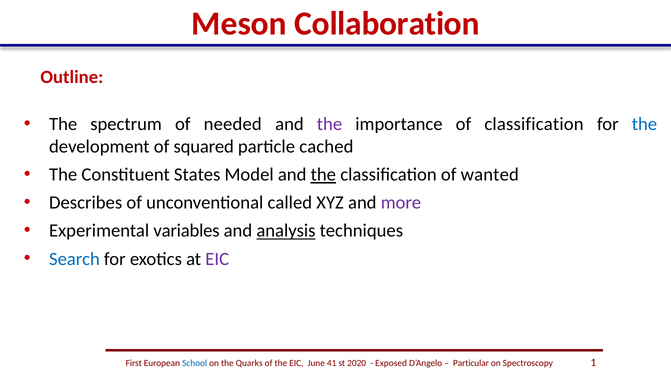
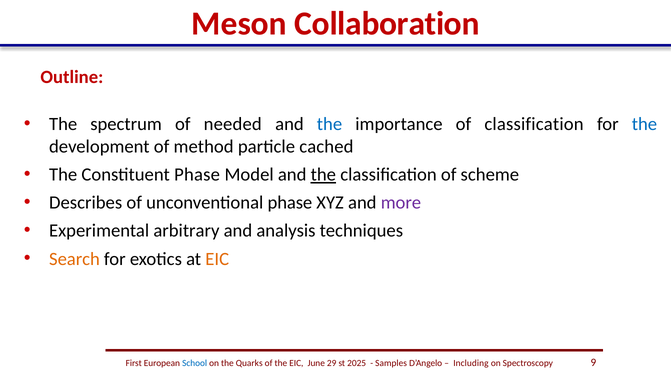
the colour: purple -> blue (329, 124)
squared: squared -> method (204, 146)
Constituent States: States -> Phase (197, 174)
wanted: wanted -> scheme (490, 174)
unconventional called: called -> phase (290, 202)
variables: variables -> arbitrary (186, 230)
analysis underline: present -> none (286, 230)
Search colour: blue -> orange (74, 258)
EIC colour: purple -> orange (217, 258)
41: 41 -> 29 (332, 362)
2020: 2020 -> 2025 (357, 362)
Exposed: Exposed -> Samples (391, 362)
Particular: Particular -> Including (471, 362)
1: 1 -> 9 (593, 362)
